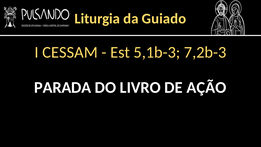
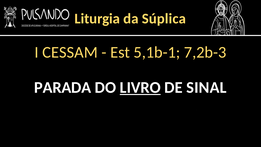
Guiado: Guiado -> Súplica (164, 19)
5,1b-3: 5,1b-3 -> 5,1b-1 (157, 52)
LIVRO underline: none -> present (140, 87)
AÇÃO: AÇÃO -> SINAL (206, 87)
